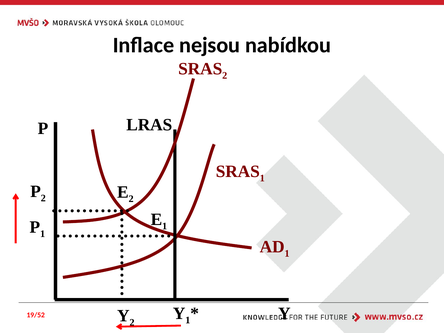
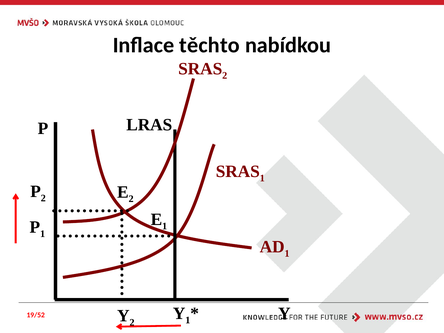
nejsou: nejsou -> těchto (210, 45)
